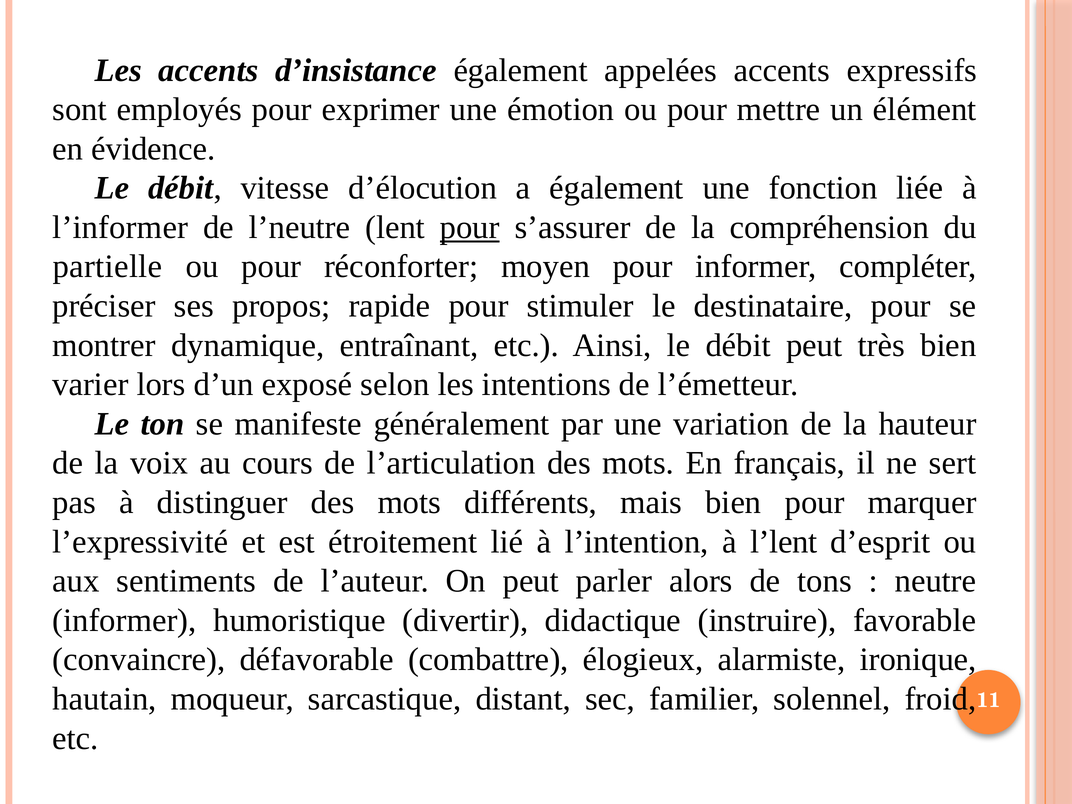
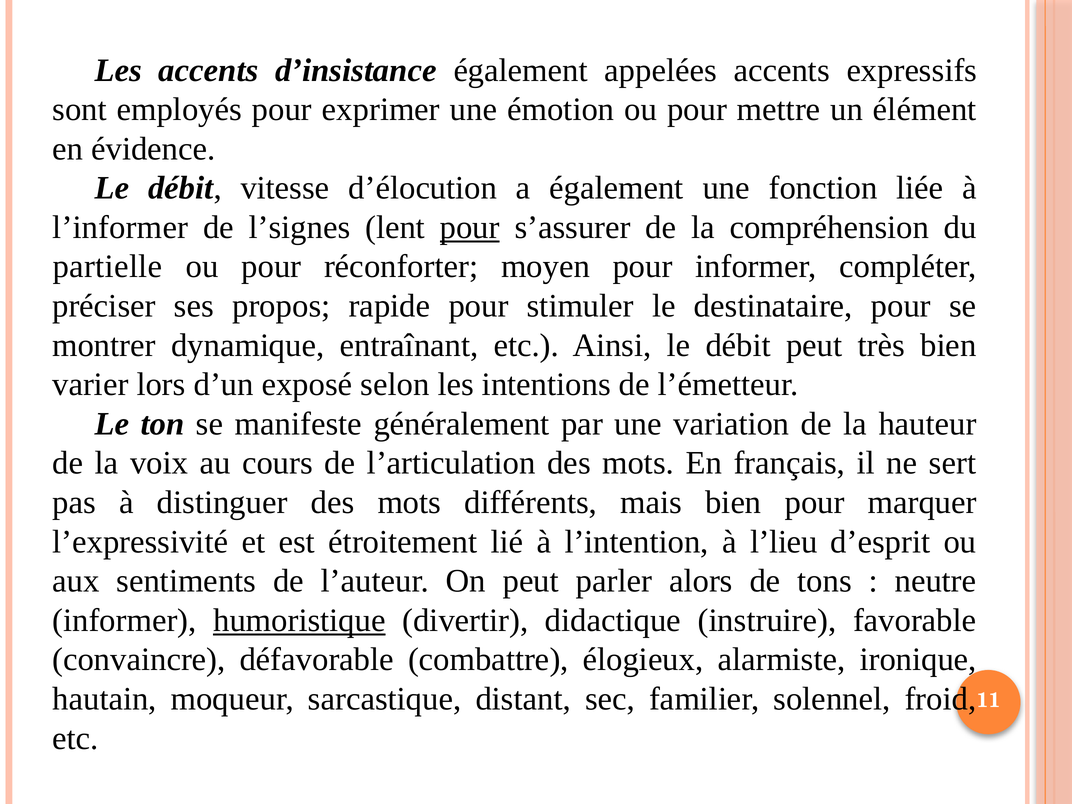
l’neutre: l’neutre -> l’signes (300, 227)
l’lent: l’lent -> l’lieu (784, 542)
humoristique underline: none -> present (299, 620)
